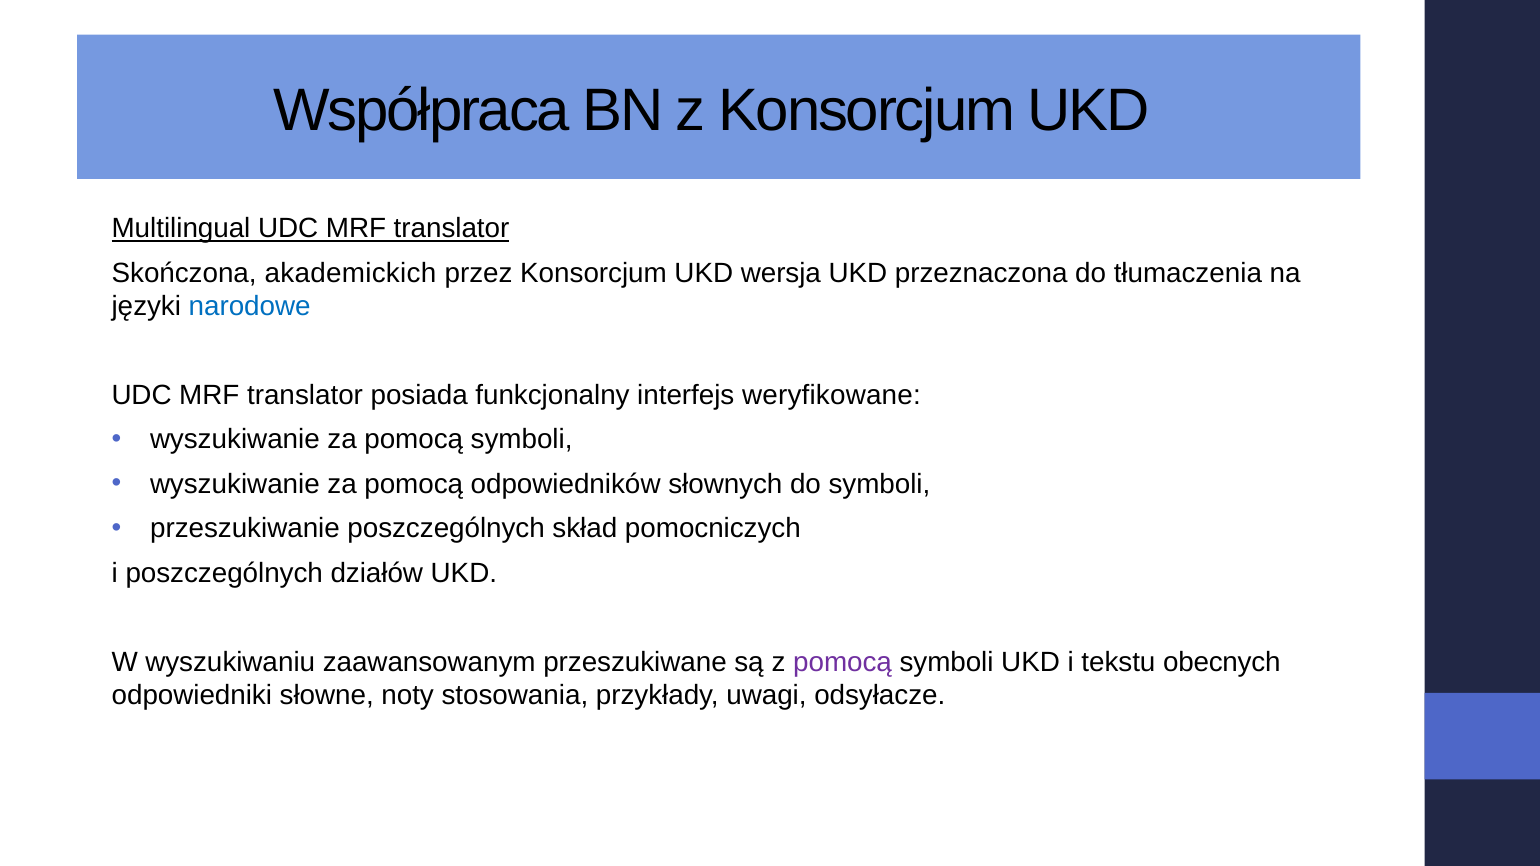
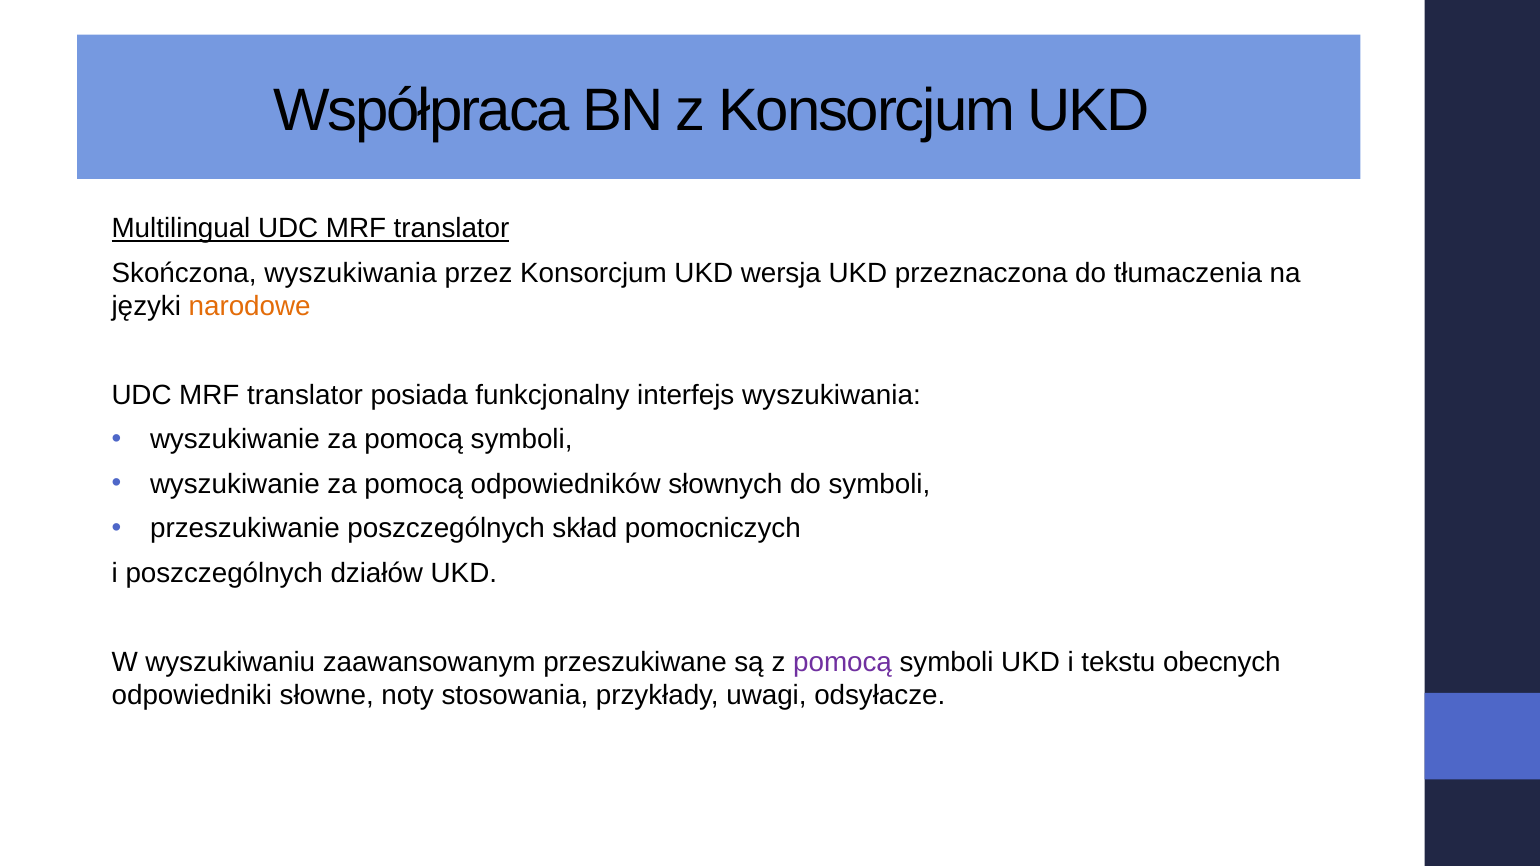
Skończona akademickich: akademickich -> wyszukiwania (351, 273)
narodowe colour: blue -> orange (250, 306)
interfejs weryfikowane: weryfikowane -> wyszukiwania (832, 395)
